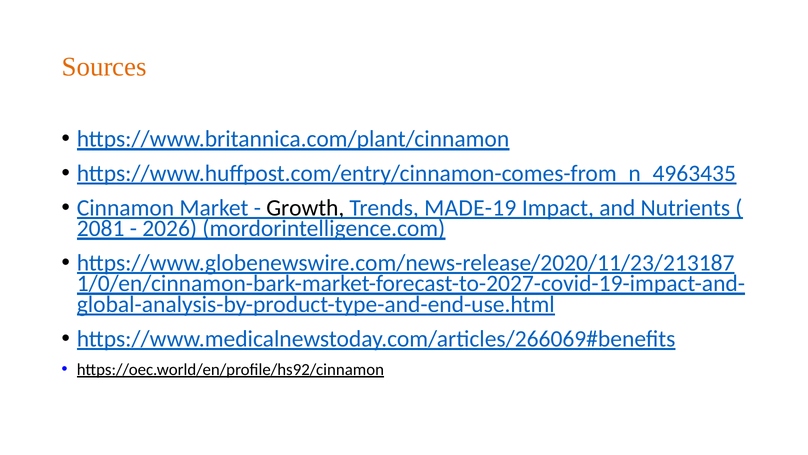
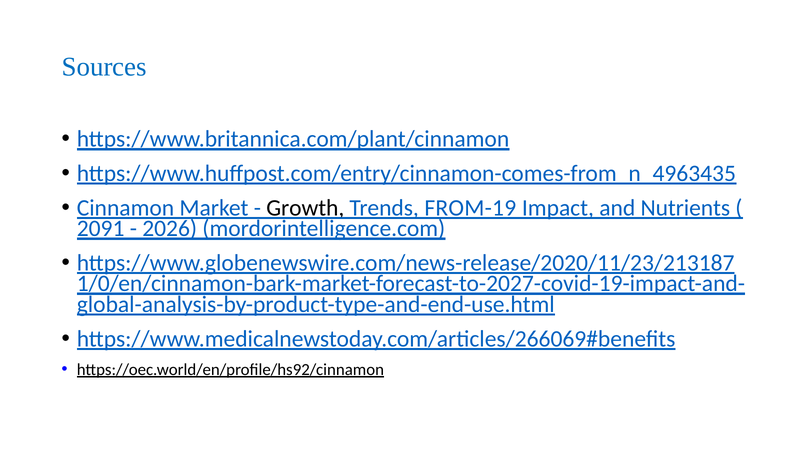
Sources colour: orange -> blue (104, 67)
MADE-19: MADE-19 -> FROM-19 (470, 208)
2081: 2081 -> 2091 (101, 228)
